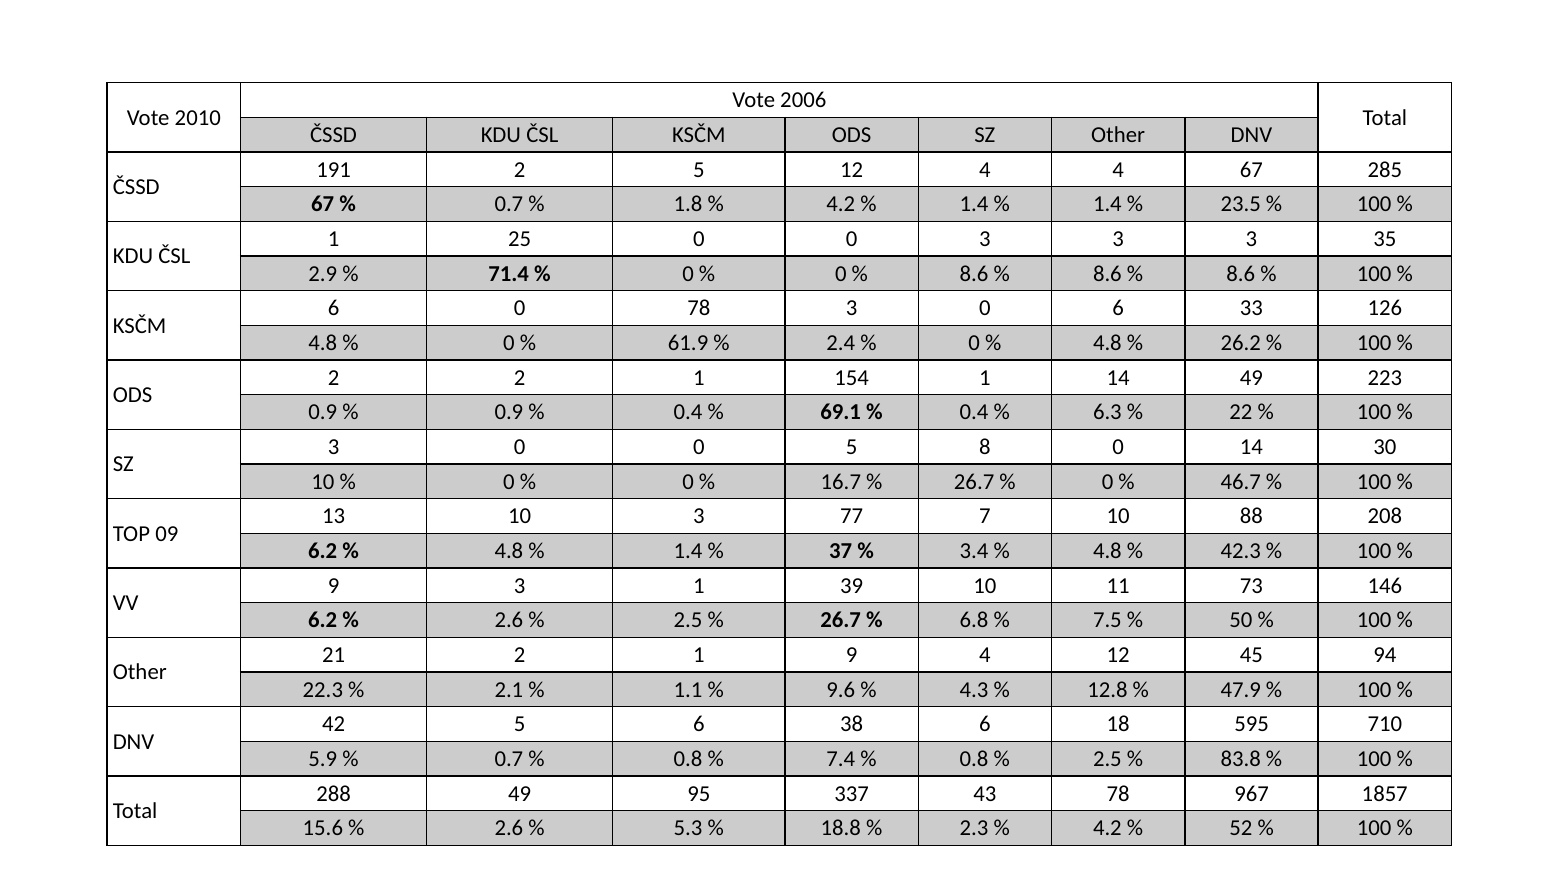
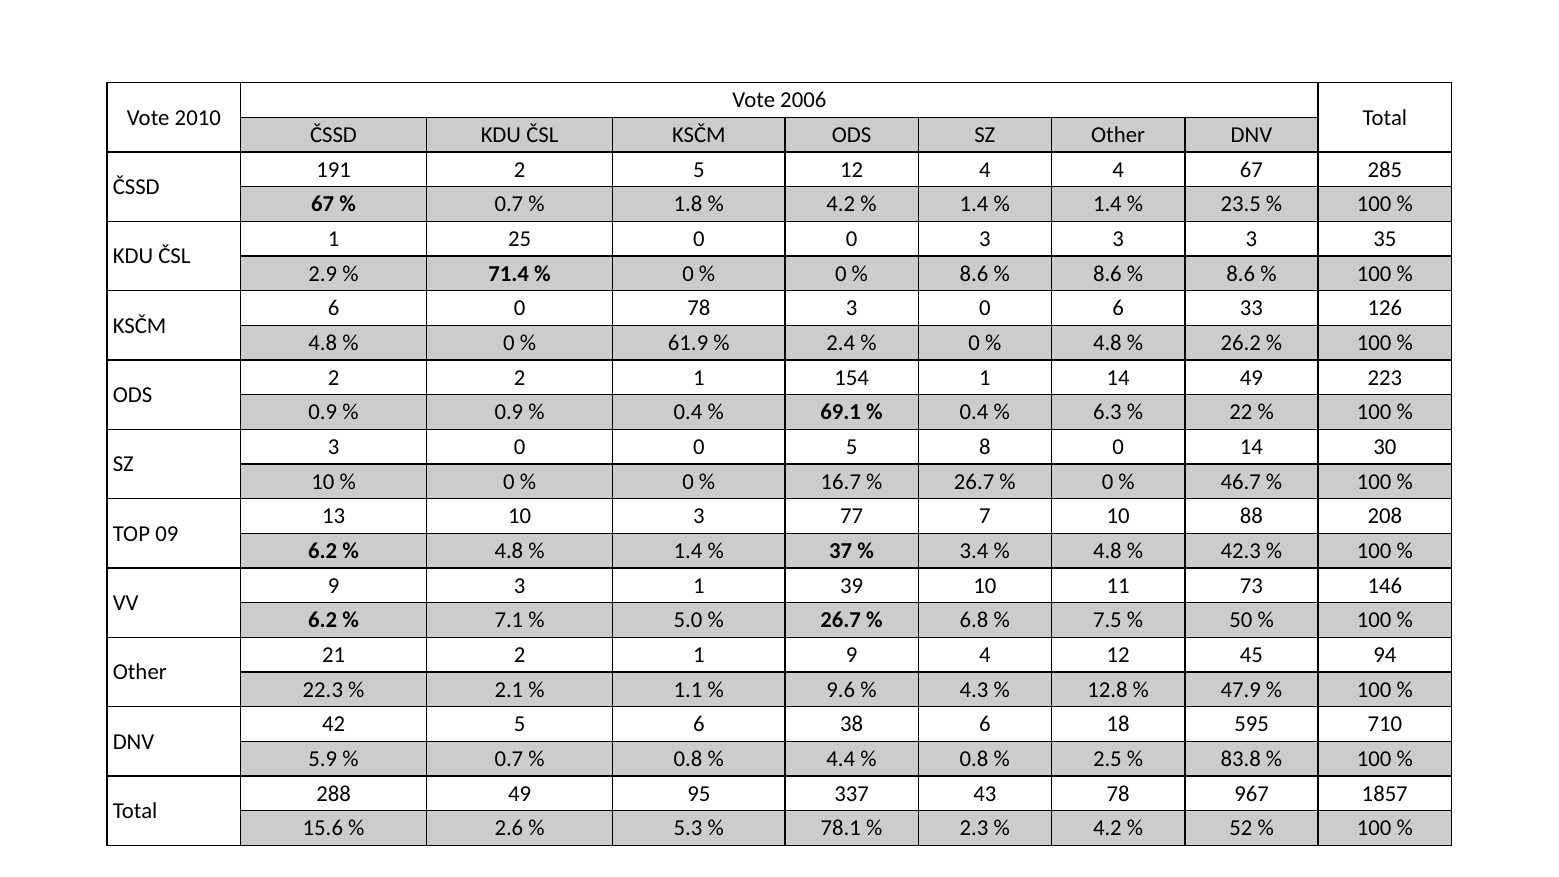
2.6: 2.6 -> 7.1 (509, 620)
2.5: 2.5 -> 5.0 (688, 620)
7.4: 7.4 -> 4.4 (841, 759)
18.8: 18.8 -> 78.1 (841, 828)
